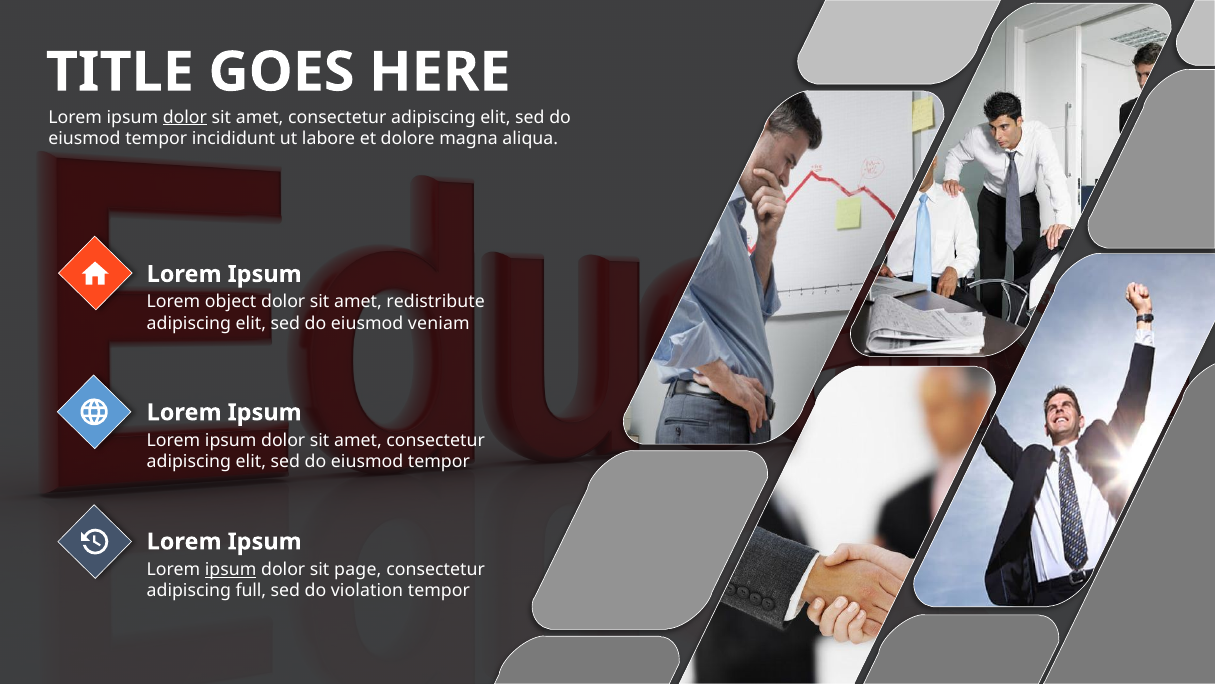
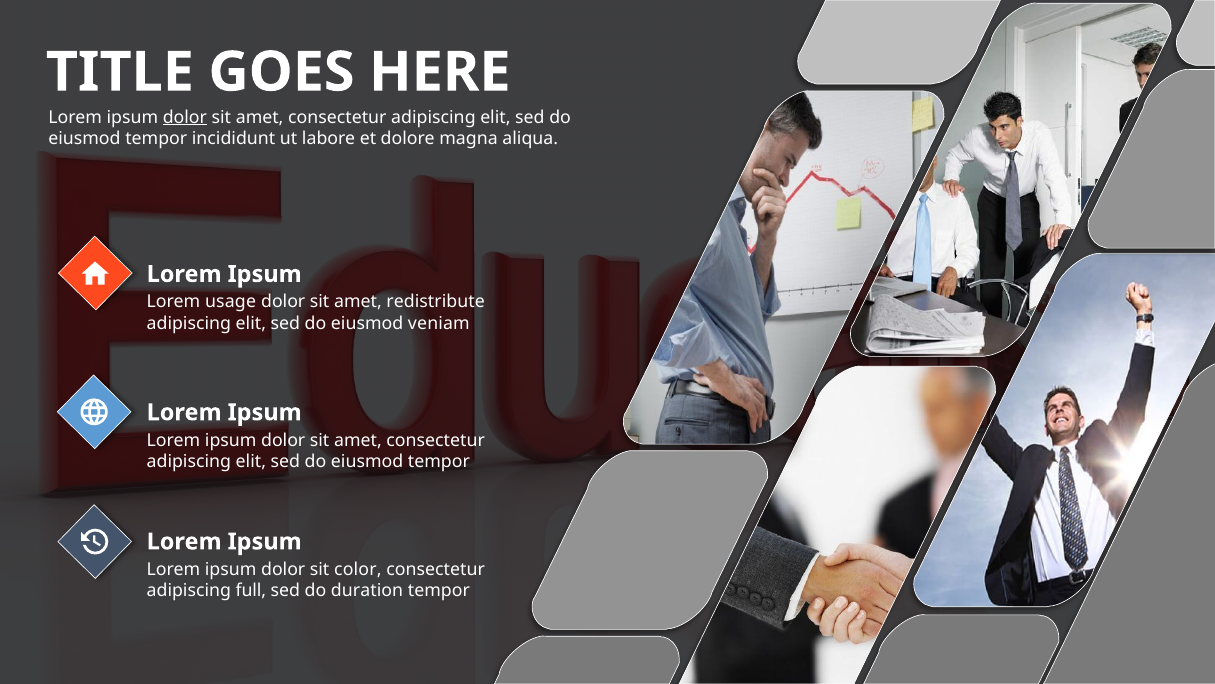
object: object -> usage (231, 302)
ipsum underline: present -> none (231, 569)
page: page -> color (358, 569)
violation: violation -> duration (367, 590)
